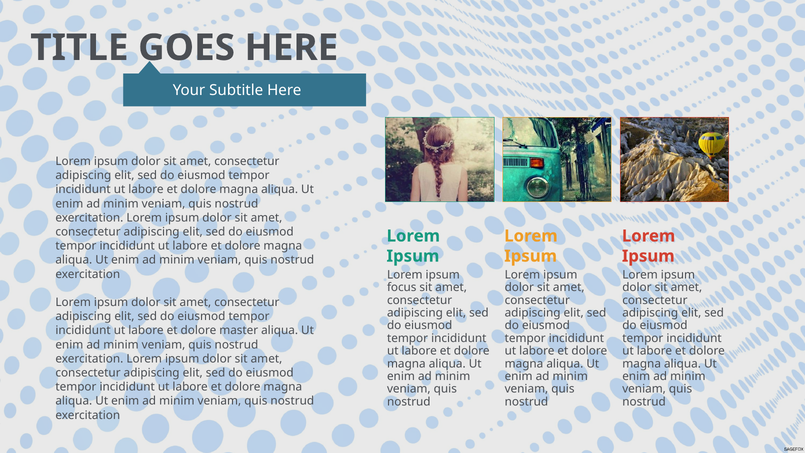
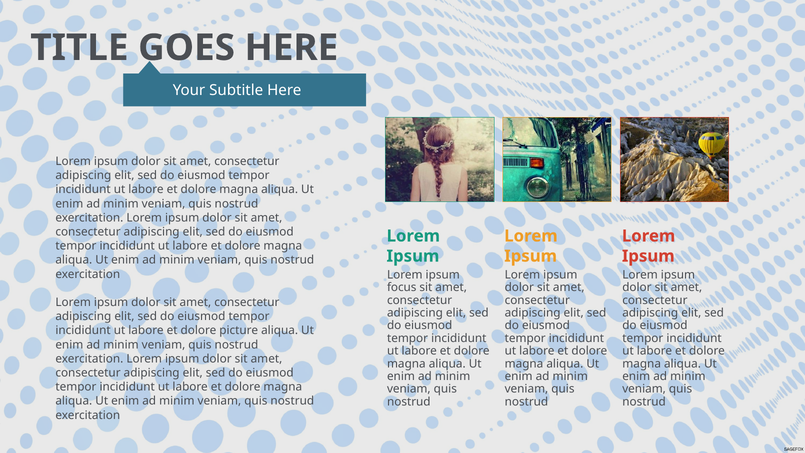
master: master -> picture (239, 330)
